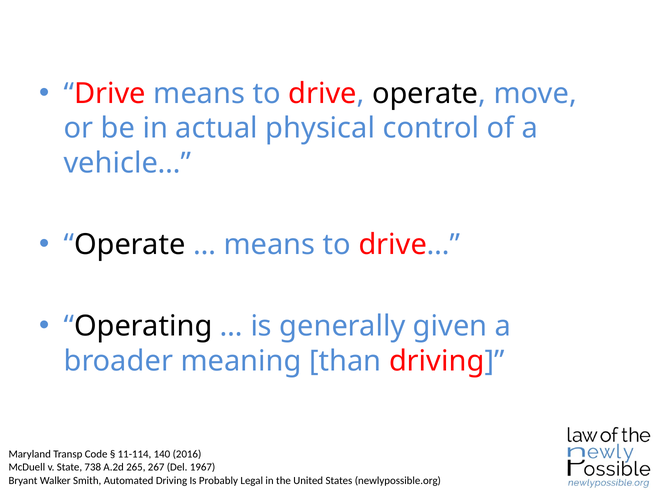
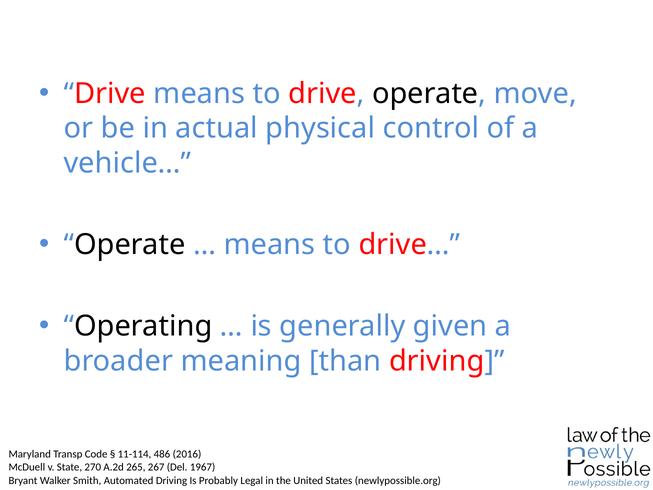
140: 140 -> 486 (162, 454)
738: 738 -> 270 (93, 467)
